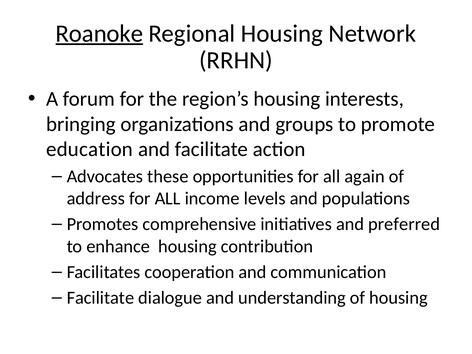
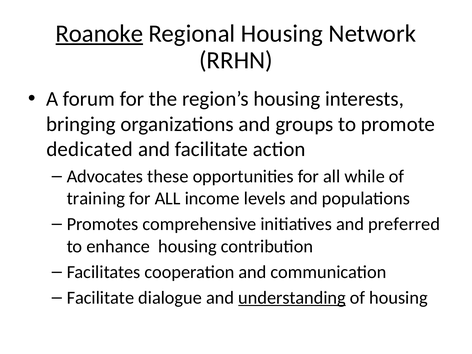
education: education -> dedicated (90, 149)
again: again -> while (365, 176)
address: address -> training (96, 199)
understanding underline: none -> present (292, 298)
